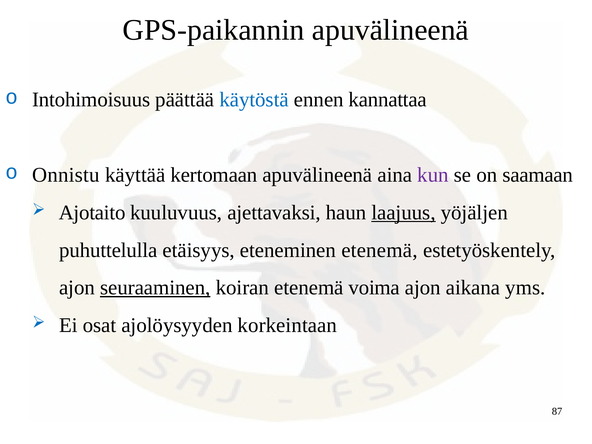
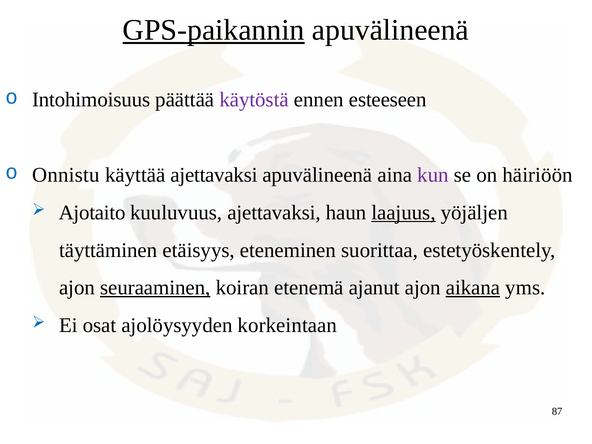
GPS-paikannin underline: none -> present (214, 30)
käytöstä colour: blue -> purple (254, 100)
kannattaa: kannattaa -> esteeseen (388, 100)
käyttää kertomaan: kertomaan -> ajettavaksi (214, 175)
saamaan: saamaan -> häiriöön (538, 175)
puhuttelulla: puhuttelulla -> täyttäminen (108, 250)
eteneminen etenemä: etenemä -> suorittaa (380, 250)
voima: voima -> ajanut (374, 288)
aikana underline: none -> present (473, 288)
